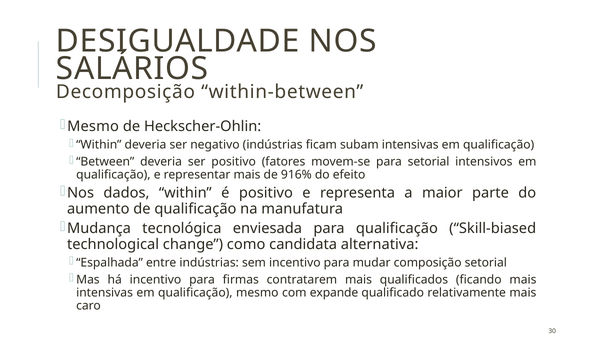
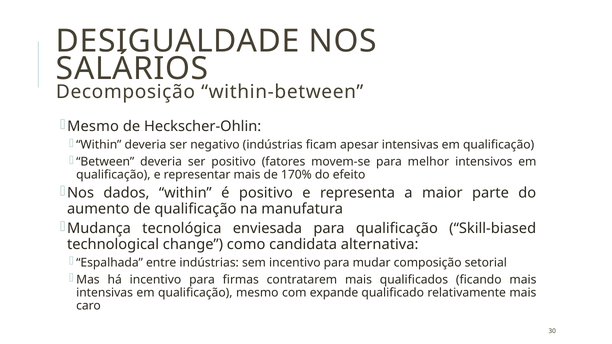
subam: subam -> apesar (359, 145)
para setorial: setorial -> melhor (428, 162)
916%: 916% -> 170% (296, 175)
